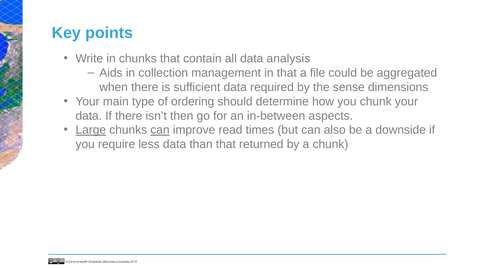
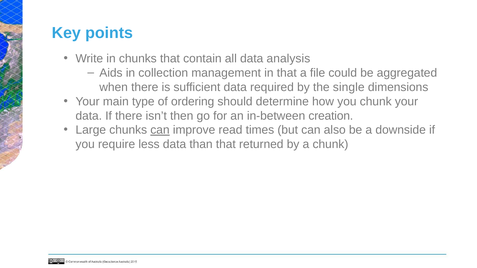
sense: sense -> single (349, 87)
aspects: aspects -> creation (331, 116)
Large underline: present -> none (91, 130)
